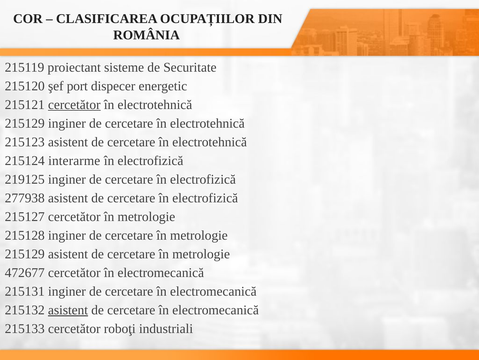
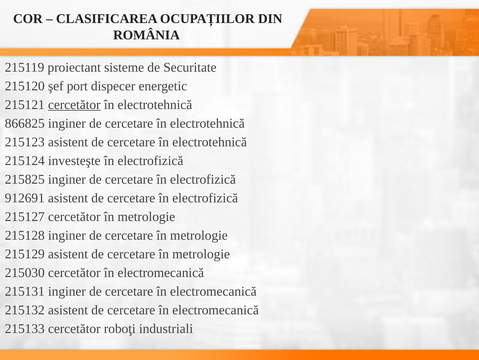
215129: 215129 -> 866825 (25, 123)
interarme: interarme -> investeşte (74, 160)
219125: 219125 -> 215825 (25, 179)
277938: 277938 -> 912691 (25, 198)
472677: 472677 -> 215030 (25, 272)
asistent underline: present -> none (68, 309)
